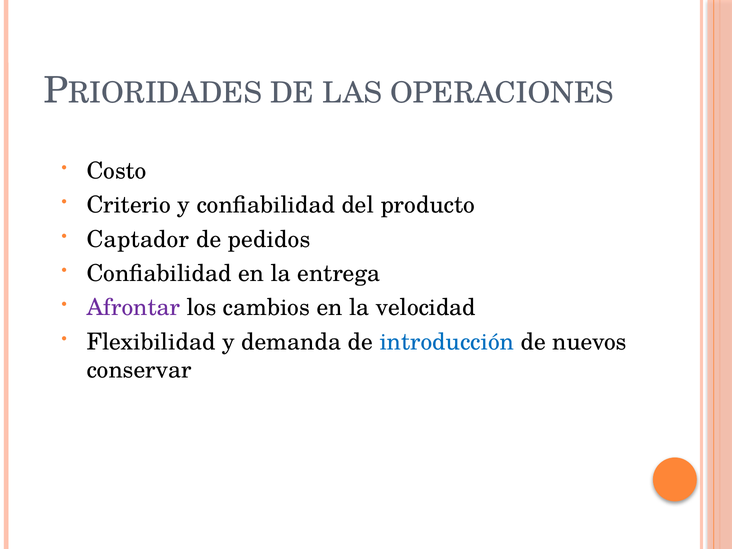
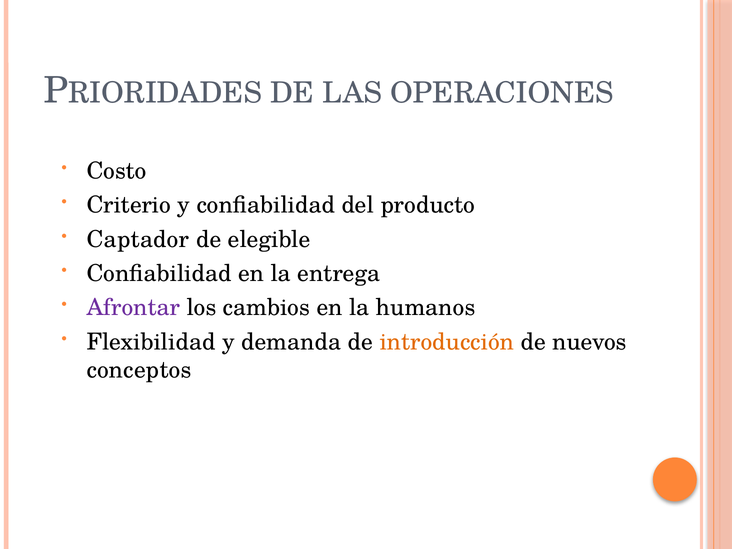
pedidos: pedidos -> elegible (269, 239)
velocidad: velocidad -> humanos (426, 308)
introducción colour: blue -> orange (447, 342)
conservar: conservar -> conceptos (139, 370)
